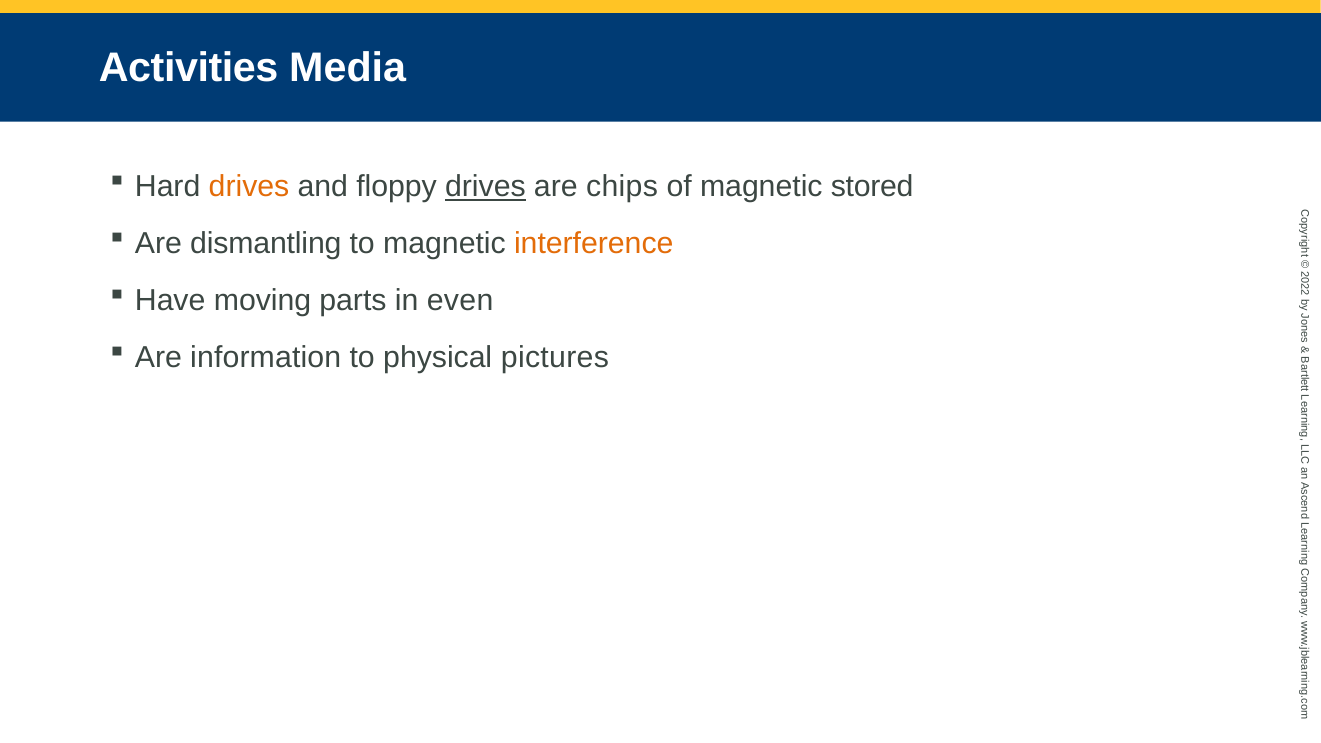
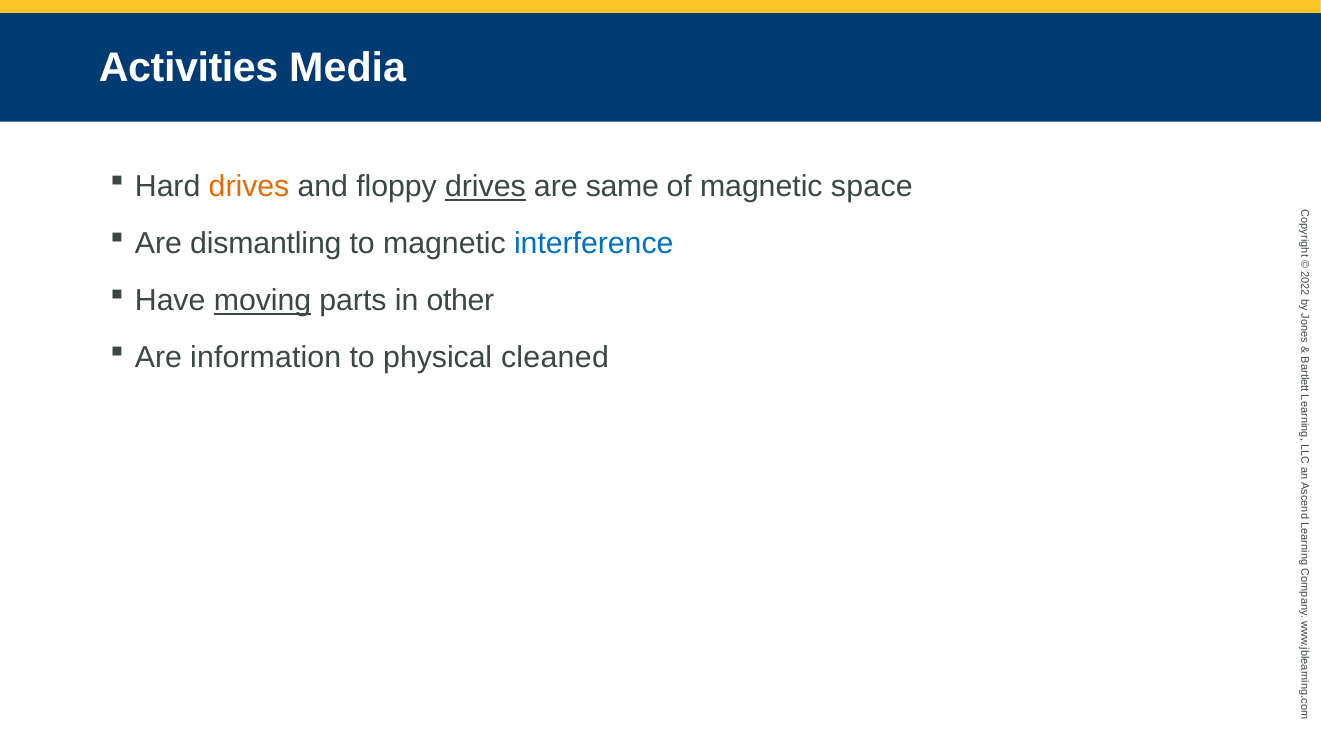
chips: chips -> same (622, 187)
stored: stored -> space (872, 187)
interference colour: orange -> blue (594, 244)
moving underline: none -> present (263, 301)
even: even -> other (460, 301)
pictures: pictures -> cleaned (555, 358)
